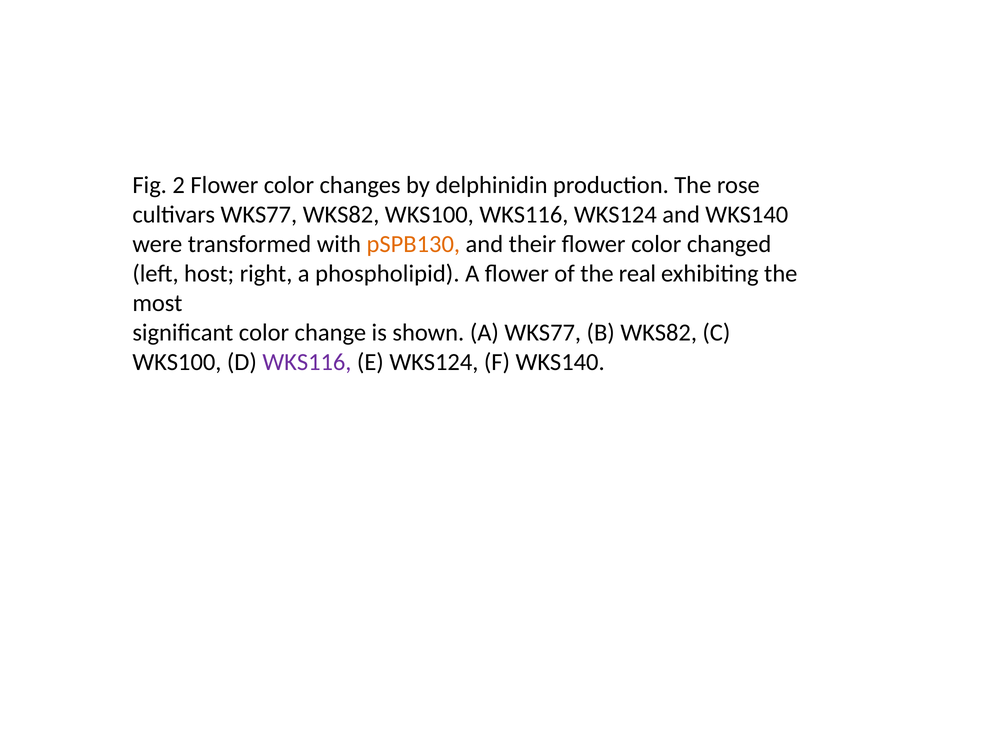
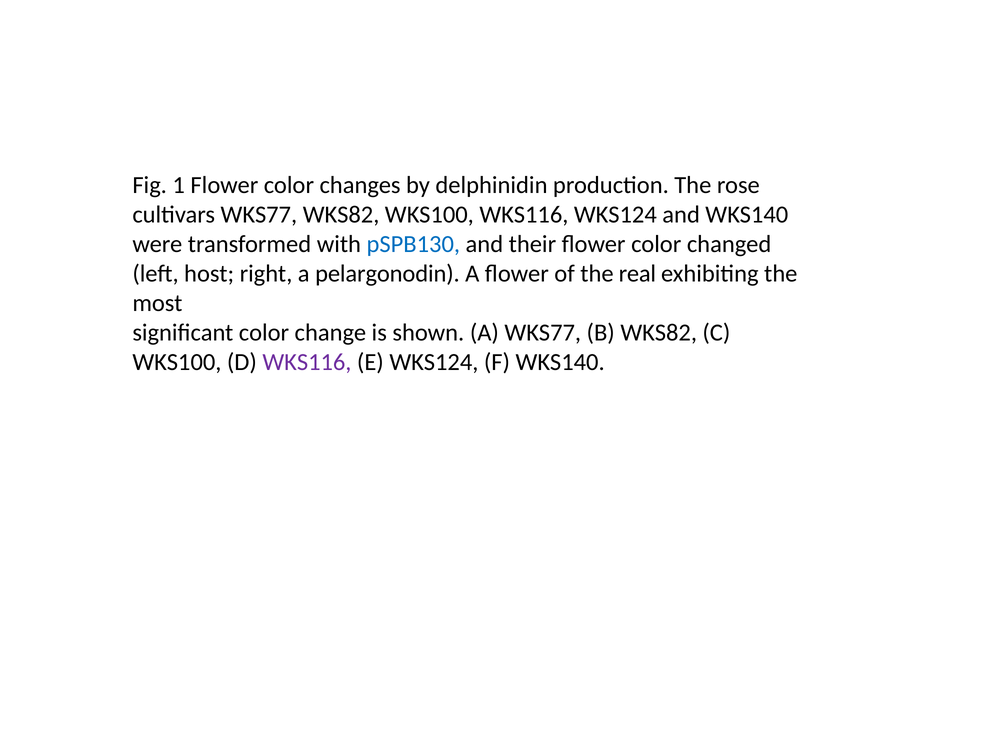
2: 2 -> 1 (179, 185)
pSPB130 colour: orange -> blue (413, 244)
phospholipid: phospholipid -> pelargonodin (387, 273)
